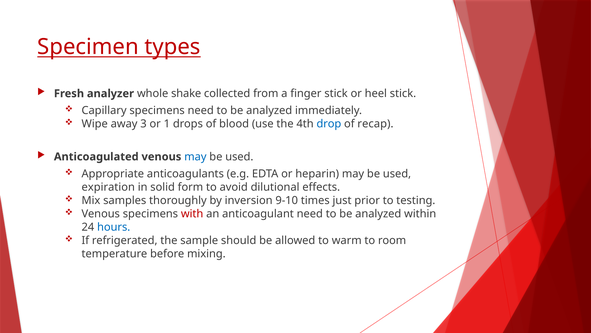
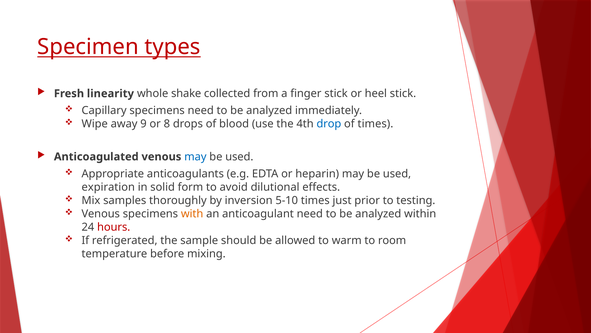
analyzer: analyzer -> linearity (110, 93)
3: 3 -> 9 (143, 124)
1: 1 -> 8 (167, 124)
of recap: recap -> times (375, 124)
9-10: 9-10 -> 5-10 (287, 200)
with colour: red -> orange (192, 213)
hours colour: blue -> red (114, 227)
